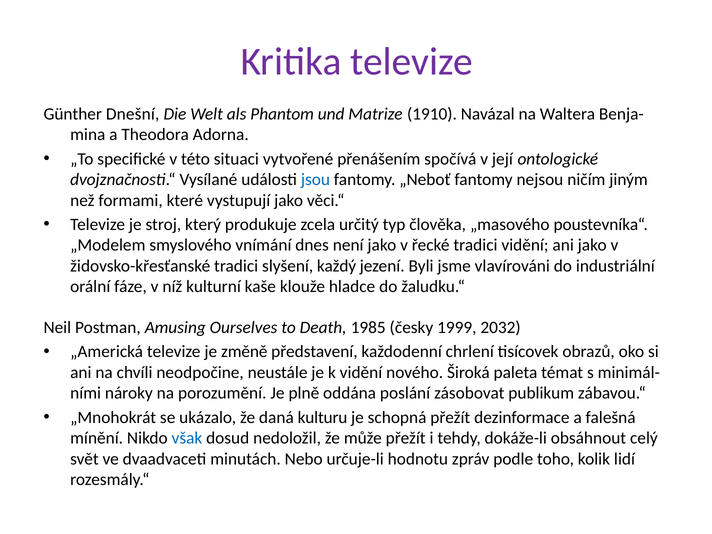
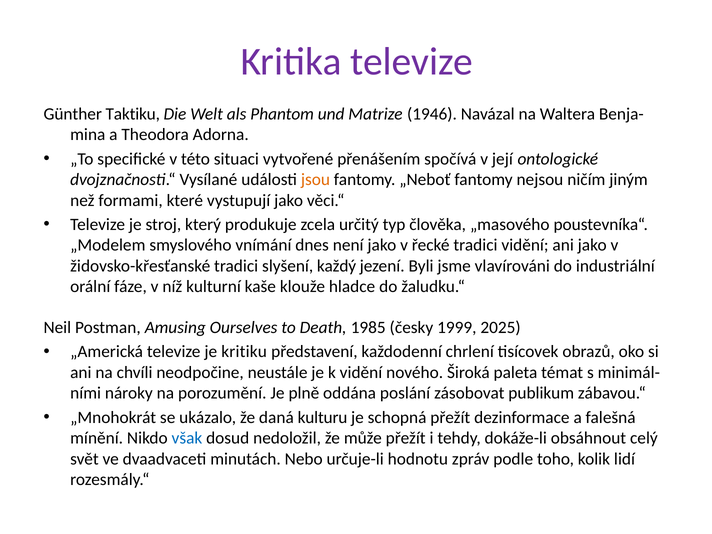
Dnešní: Dnešní -> Taktiku (133, 114)
1910: 1910 -> 1946 (432, 114)
jsou colour: blue -> orange (315, 180)
2032: 2032 -> 2025 (501, 328)
změně: změně -> kritiku (244, 352)
